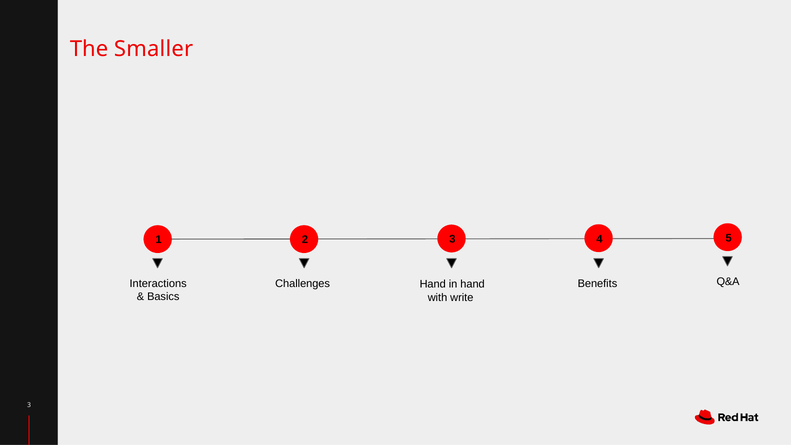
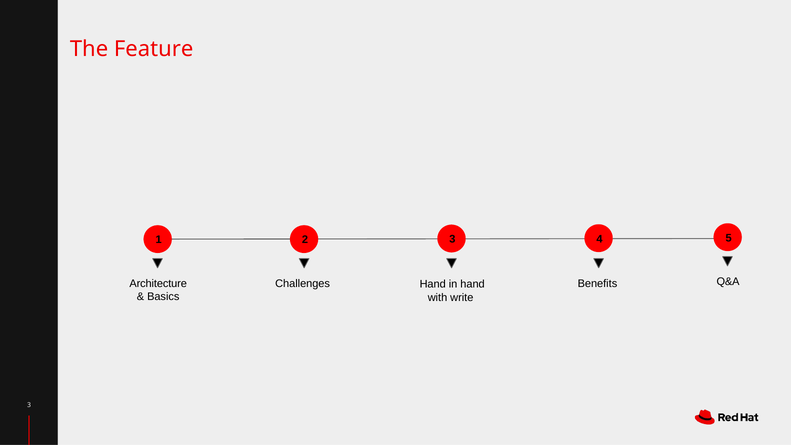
Smaller: Smaller -> Feature (154, 49)
Interactions: Interactions -> Architecture (158, 284)
